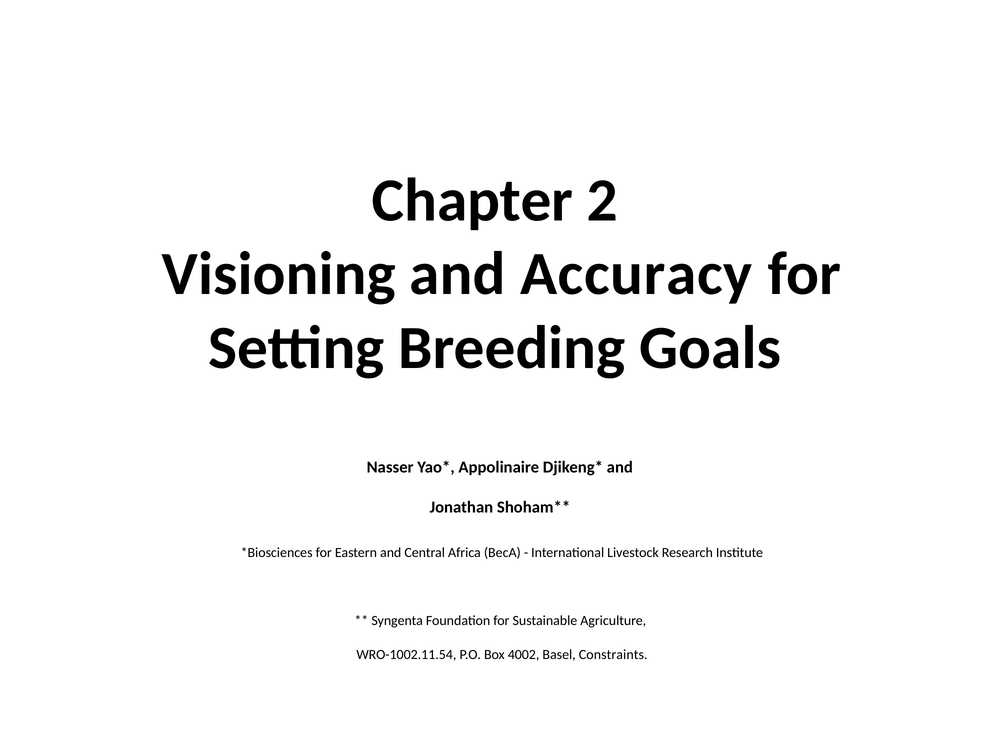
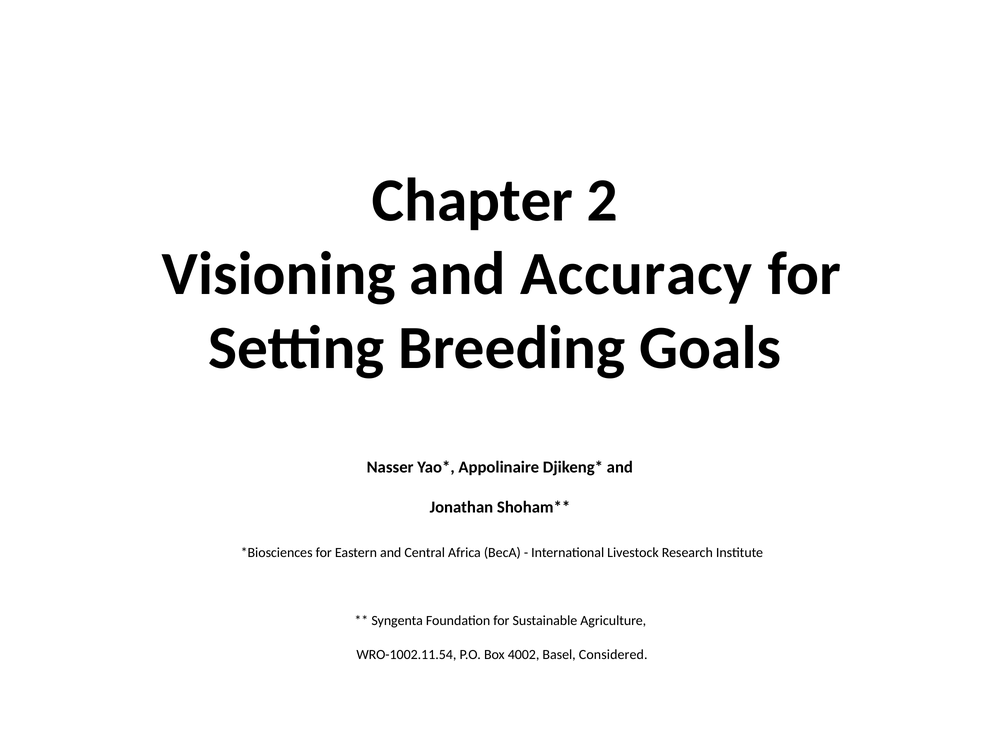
Constraints: Constraints -> Considered (613, 655)
